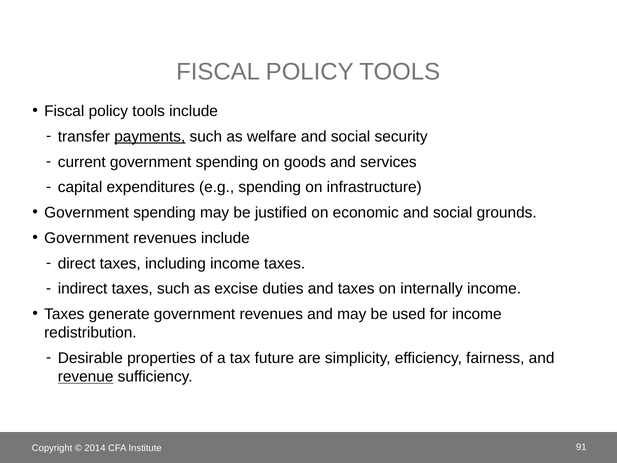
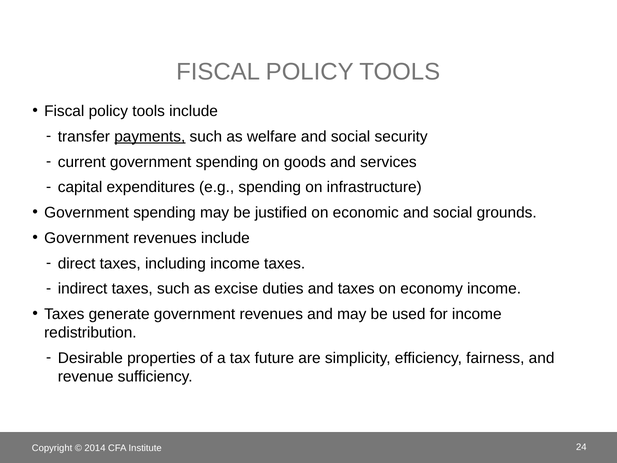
internally: internally -> economy (432, 289)
revenue underline: present -> none (86, 376)
91: 91 -> 24 (581, 447)
